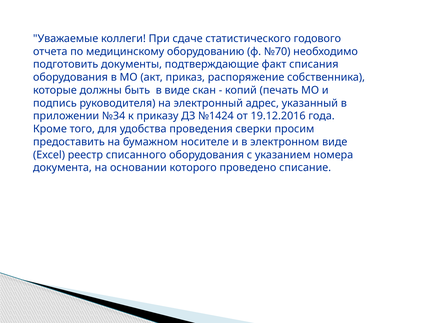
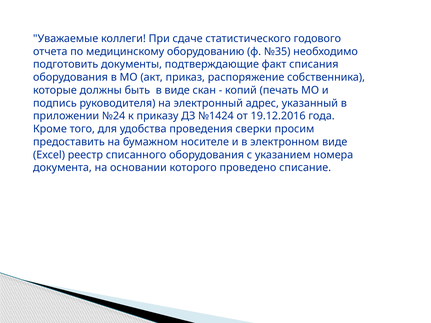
№70: №70 -> №35 (277, 52)
№34: №34 -> №24 (114, 116)
